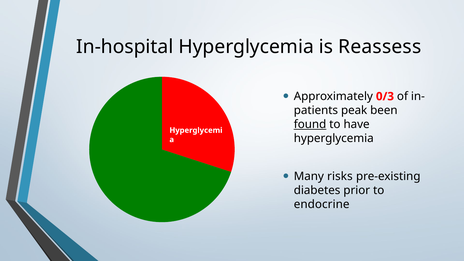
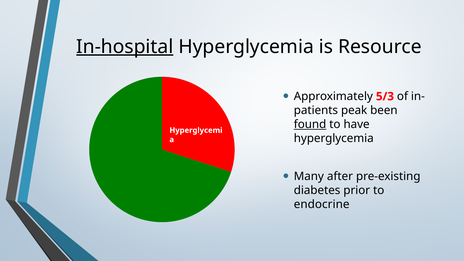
In-hospital underline: none -> present (125, 47)
Reassess: Reassess -> Resource (380, 47)
0/3: 0/3 -> 5/3 (385, 96)
risks: risks -> after (340, 176)
